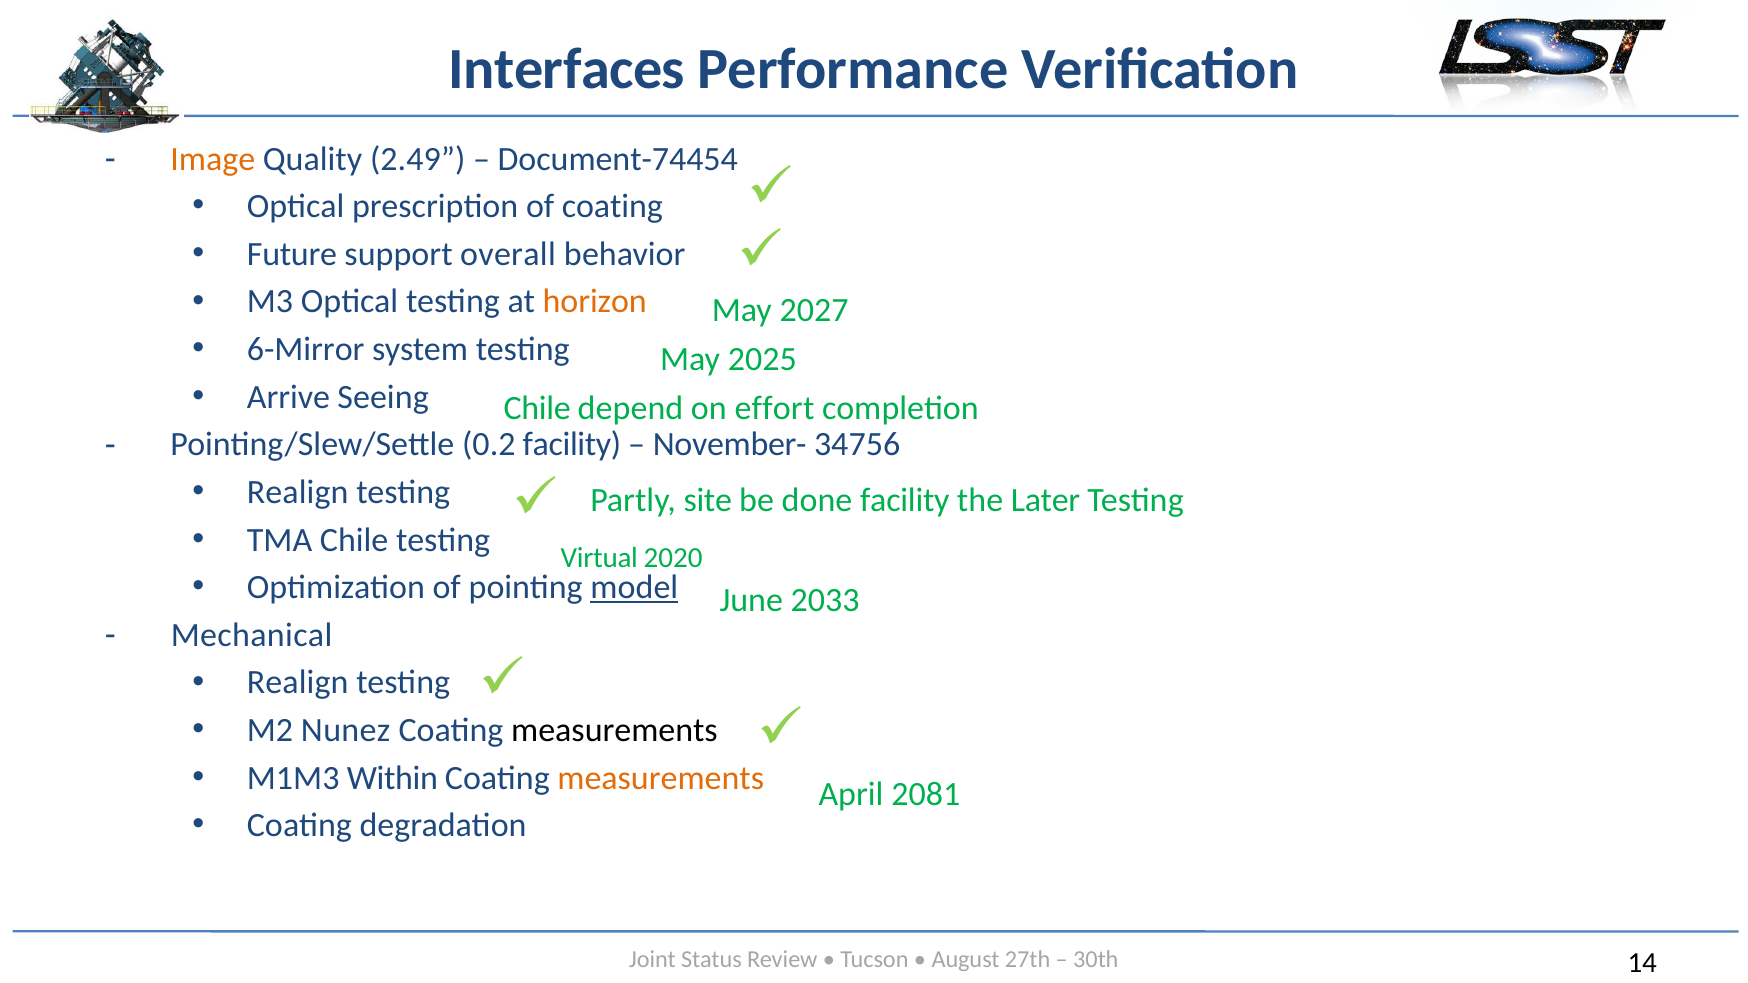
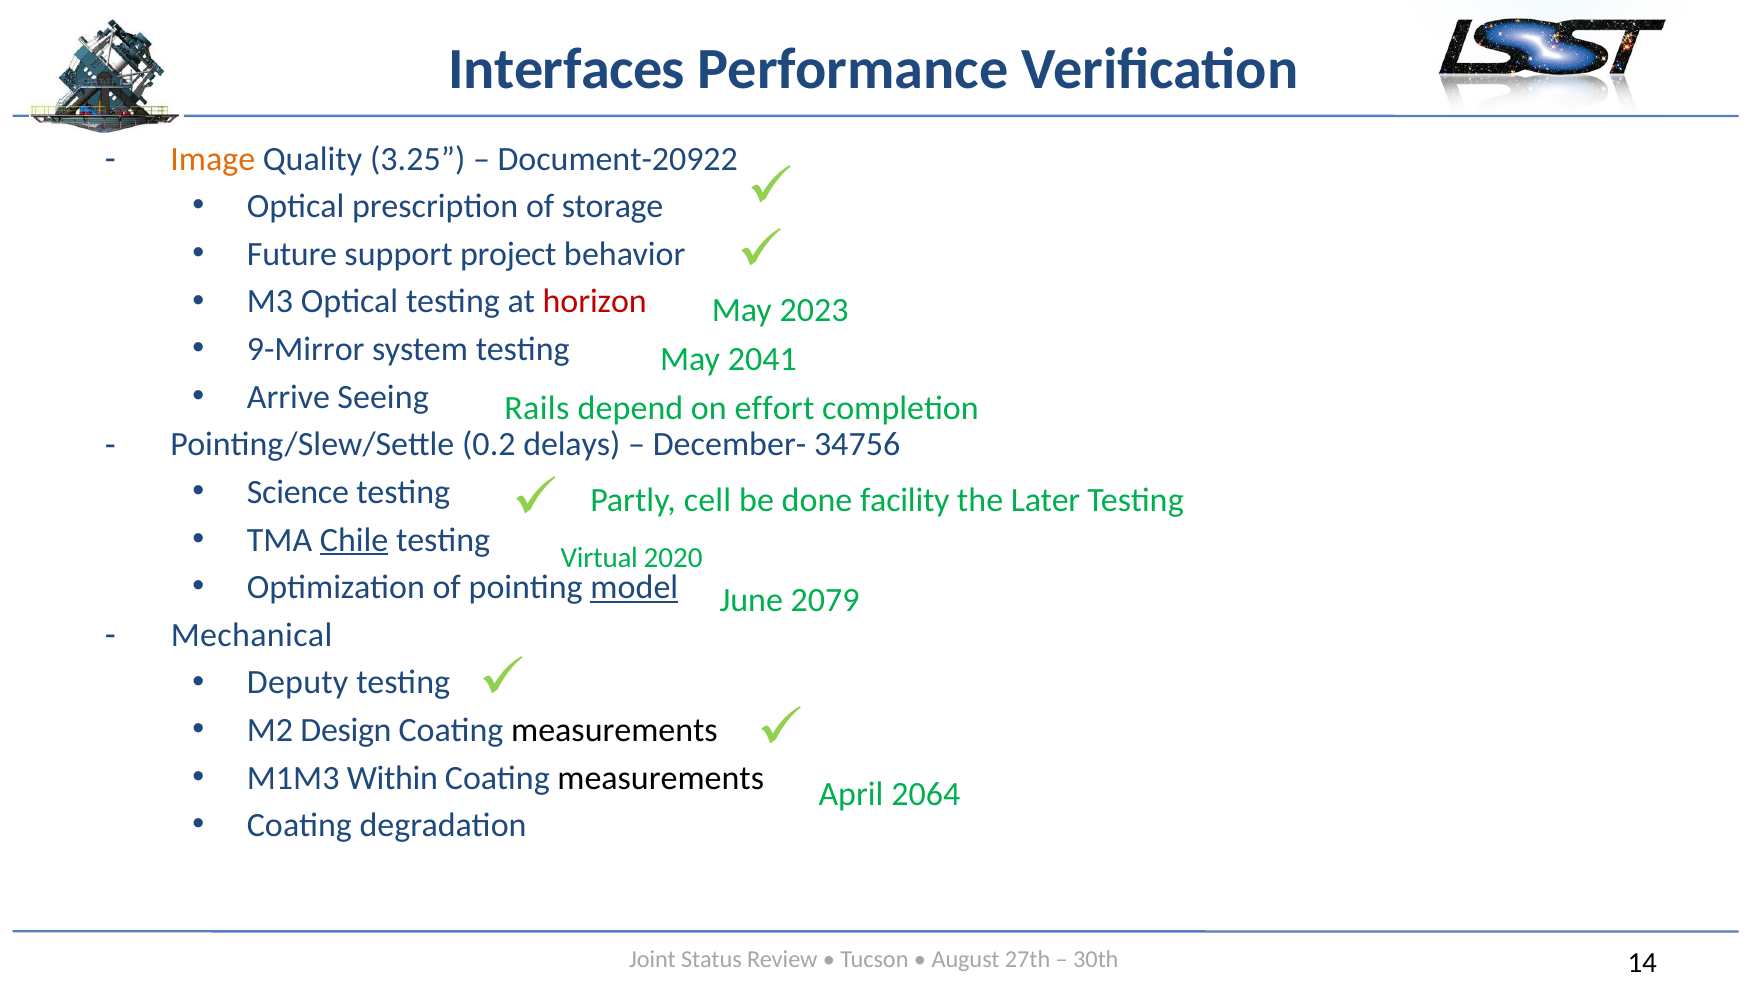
2.49: 2.49 -> 3.25 (418, 159)
Document-74454: Document-74454 -> Document-20922 (618, 159)
of coating: coating -> storage (613, 207)
overall: overall -> project (508, 254)
horizon colour: orange -> red (595, 302)
2027: 2027 -> 2023 (814, 310)
6-Mirror: 6-Mirror -> 9-Mirror (306, 349)
2025: 2025 -> 2041 (762, 360)
Chile: Chile -> Rails (537, 408)
0.2 facility: facility -> delays (572, 445)
November-: November- -> December- (730, 445)
Realign: Realign -> Science (298, 492)
site: site -> cell (707, 501)
Chile underline: none -> present (354, 540)
2033: 2033 -> 2079 (825, 600)
Realign: Realign -> Deputy (298, 683)
Nunez: Nunez -> Design (346, 730)
measurements colour: orange -> black (661, 778)
2081: 2081 -> 2064 (926, 794)
